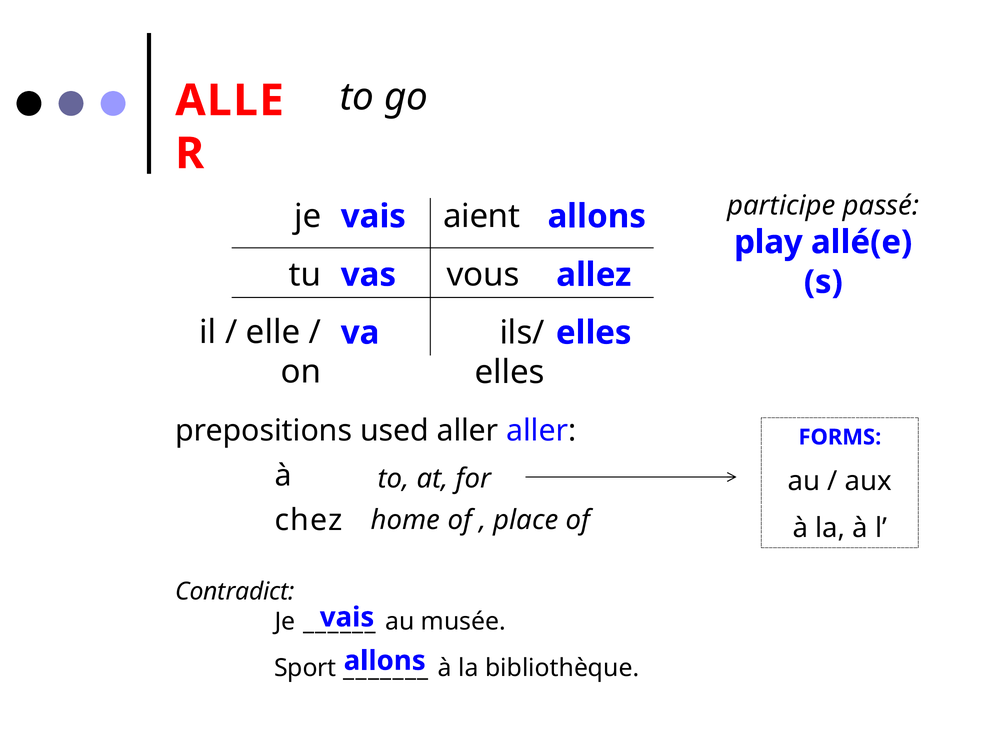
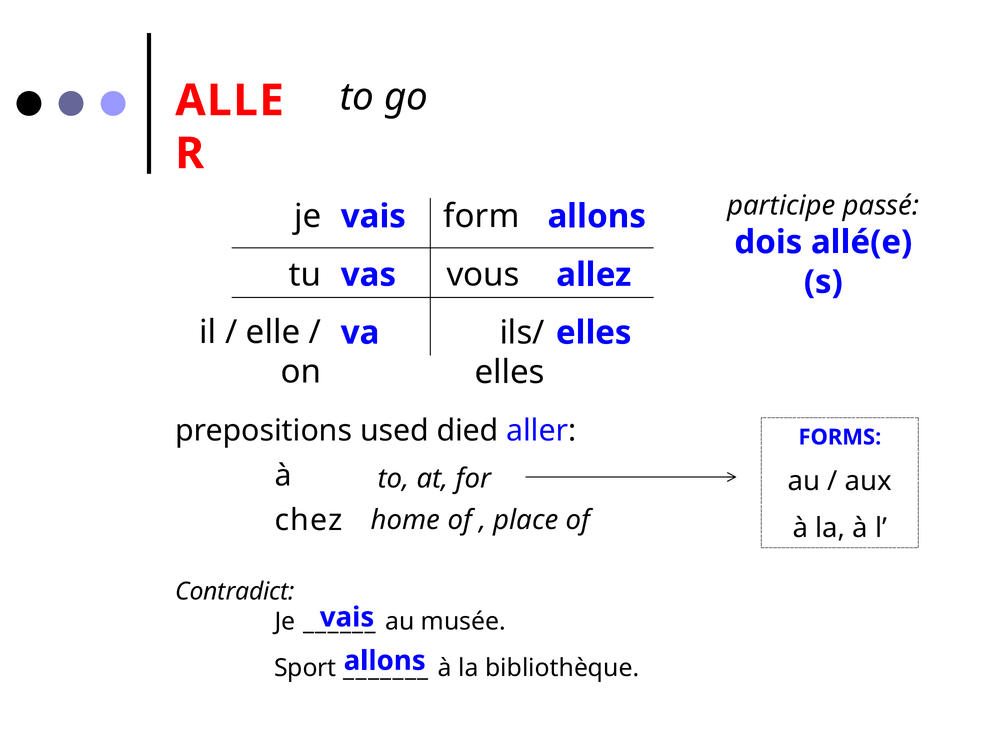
aient: aient -> form (481, 216)
play: play -> dois (768, 242)
used aller: aller -> died (468, 431)
